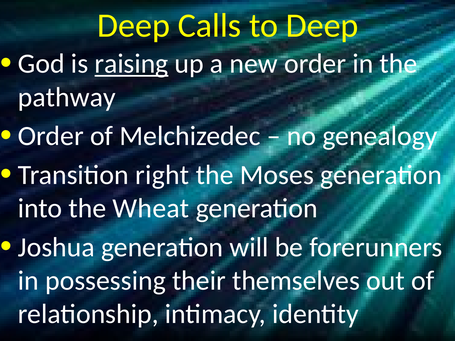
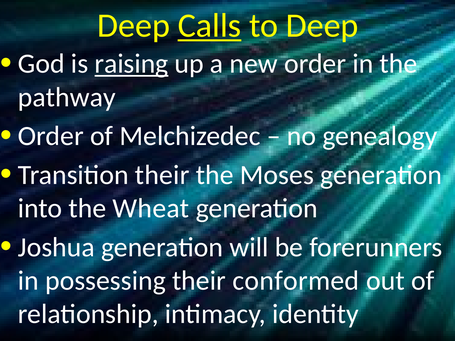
Calls underline: none -> present (210, 26)
Transition right: right -> their (162, 175)
themselves: themselves -> conformed (296, 281)
